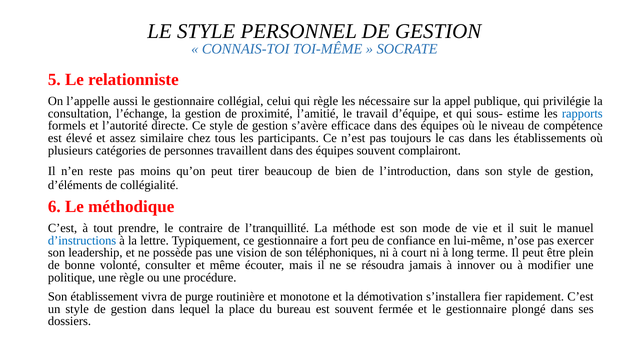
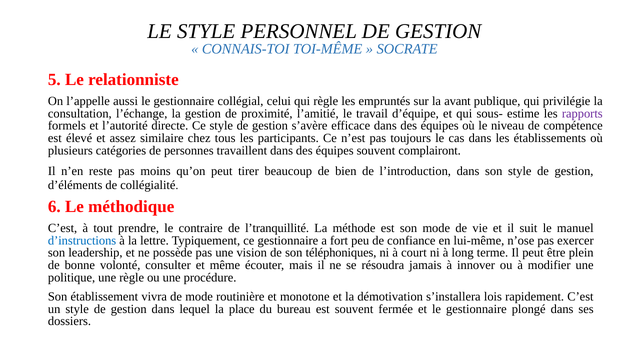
nécessaire: nécessaire -> empruntés (384, 101)
appel: appel -> avant (457, 101)
rapports colour: blue -> purple (582, 113)
de purge: purge -> mode (199, 296)
fier: fier -> lois (493, 296)
